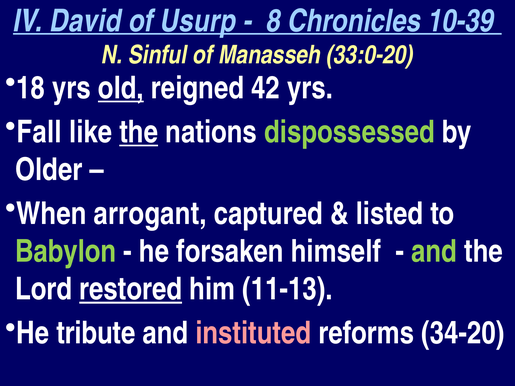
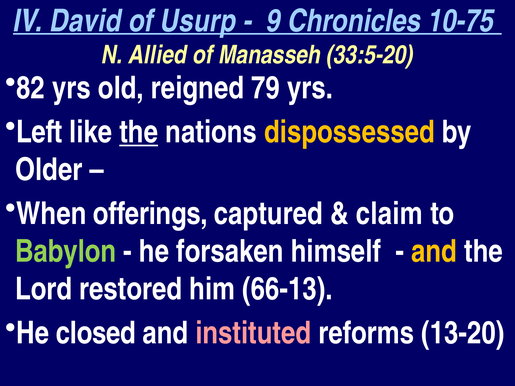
8: 8 -> 9 (273, 21)
10-39: 10-39 -> 10-75 (461, 21)
Sinful: Sinful -> Allied (158, 55)
33:0-20: 33:0-20 -> 33:5-20 (370, 55)
18: 18 -> 82 (31, 88)
old underline: present -> none (121, 88)
42: 42 -> 79 (266, 88)
Fall: Fall -> Left (39, 132)
dispossessed colour: light green -> yellow (349, 132)
arrogant: arrogant -> offerings (150, 214)
listed: listed -> claim (389, 214)
and colour: light green -> yellow (434, 252)
restored underline: present -> none (131, 289)
11-13: 11-13 -> 66-13 (287, 289)
tribute: tribute -> closed (96, 333)
34-20: 34-20 -> 13-20 (463, 333)
